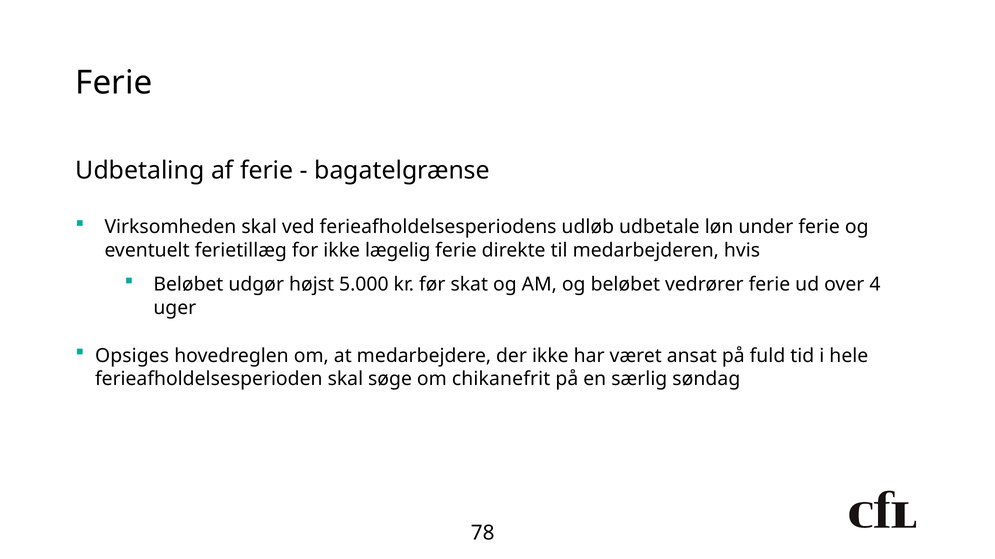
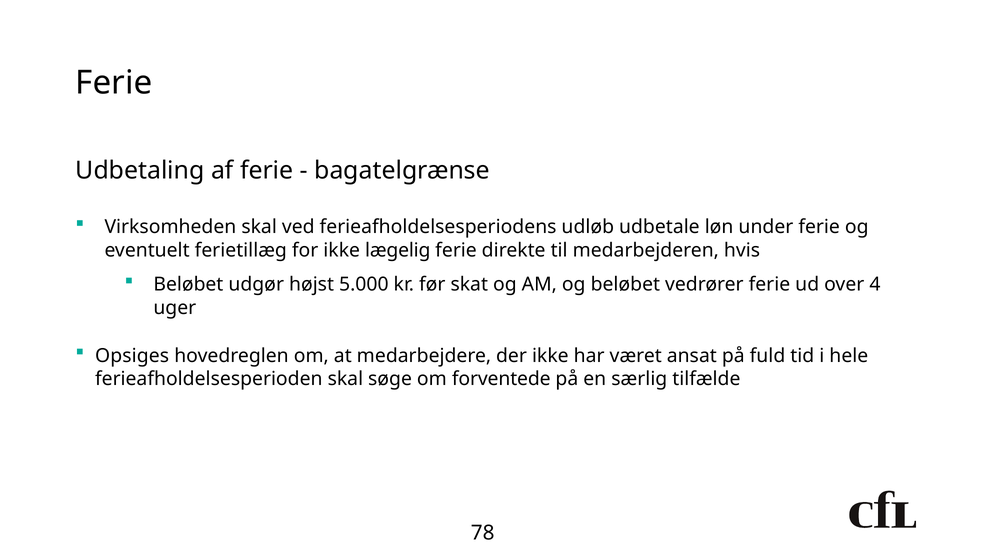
chikanefrit: chikanefrit -> forventede (501, 379)
søndag: søndag -> tilfælde (706, 379)
